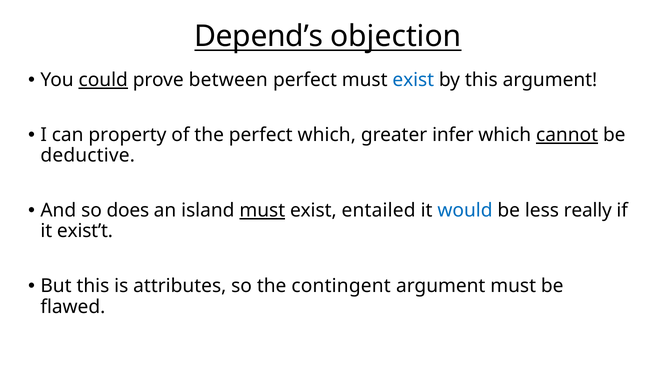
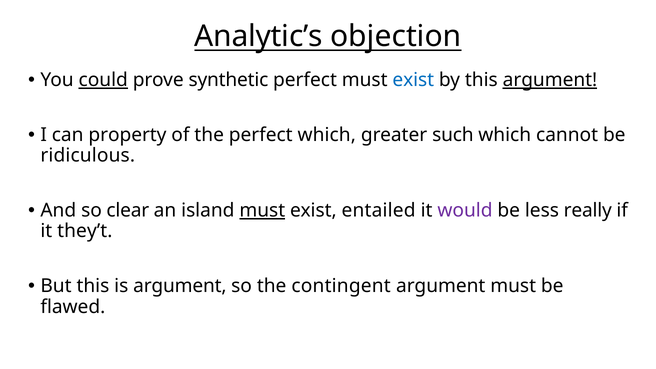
Depend’s: Depend’s -> Analytic’s (258, 36)
between: between -> synthetic (228, 80)
argument underline: none -> present (550, 80)
infer: infer -> such (453, 135)
cannot underline: present -> none (567, 135)
deductive: deductive -> ridiculous (88, 156)
does: does -> clear (128, 211)
would colour: blue -> purple (465, 211)
exist’t: exist’t -> they’t (85, 231)
is attributes: attributes -> argument (180, 286)
